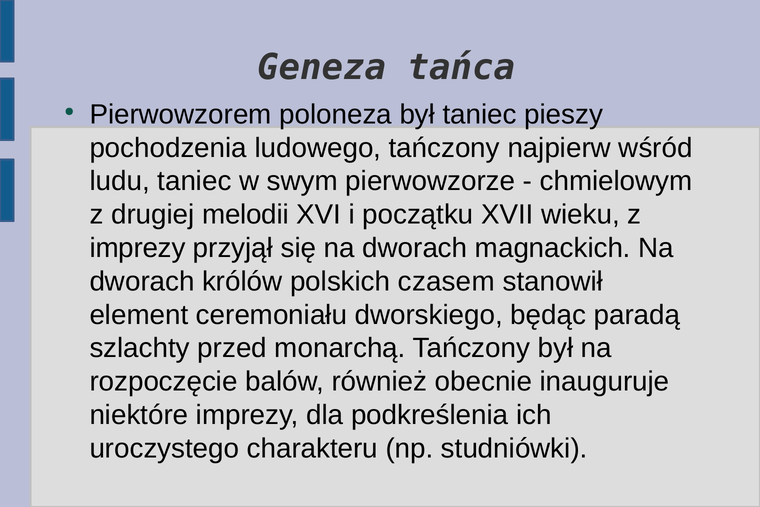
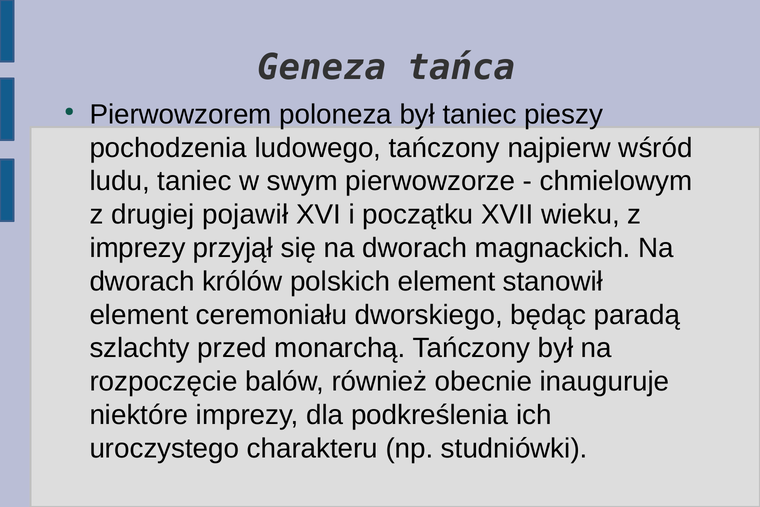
melodii: melodii -> pojawił (245, 214)
polskich czasem: czasem -> element (447, 281)
